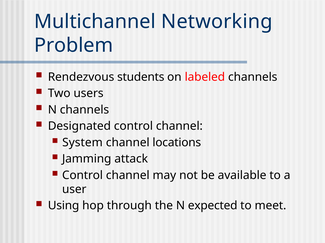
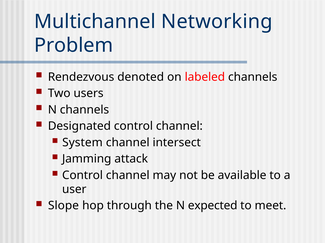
students: students -> denoted (141, 77)
locations: locations -> intersect (177, 143)
Using: Using -> Slope (63, 206)
